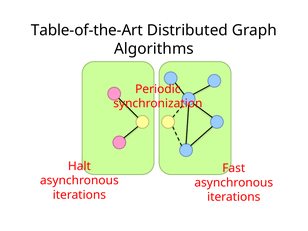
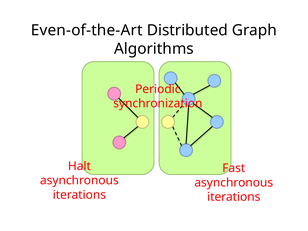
Table-of-the-Art: Table-of-the-Art -> Even-of-the-Art (87, 30)
